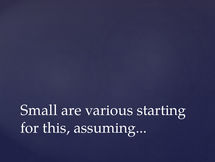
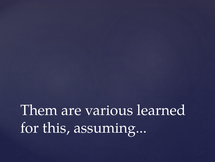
Small: Small -> Them (39, 110)
starting: starting -> learned (161, 110)
